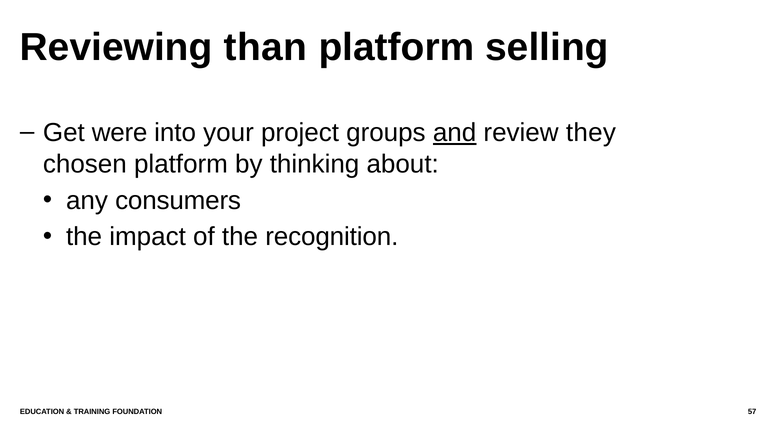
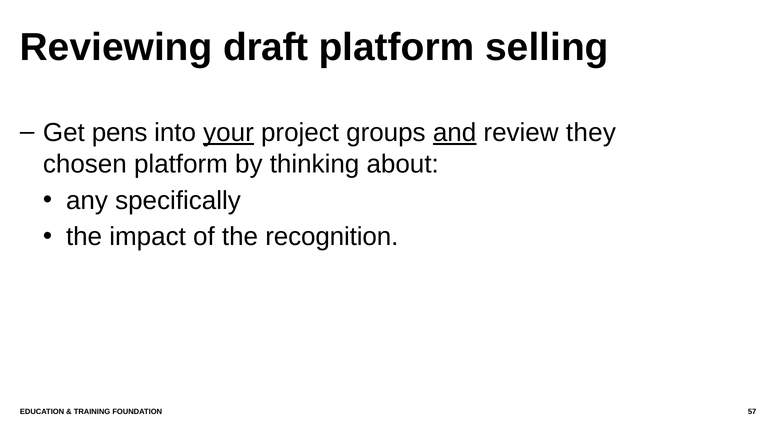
than: than -> draft (266, 47)
were: were -> pens (120, 133)
your underline: none -> present (229, 133)
consumers: consumers -> specifically (178, 200)
